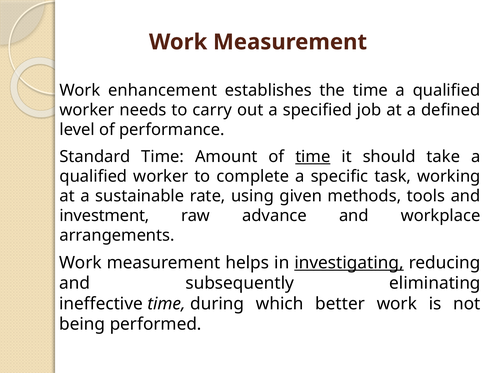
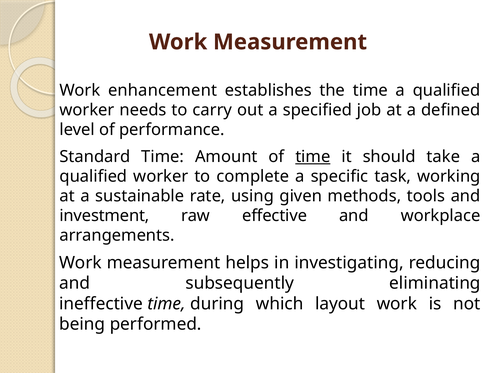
advance: advance -> effective (275, 216)
investigating underline: present -> none (349, 263)
better: better -> layout (340, 304)
